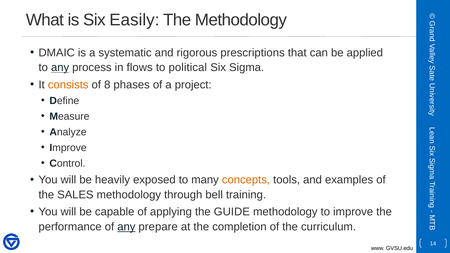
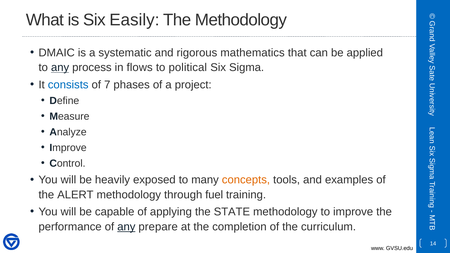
prescriptions: prescriptions -> mathematics (253, 53)
consists colour: orange -> blue (68, 85)
8: 8 -> 7 (107, 85)
SALES: SALES -> ALERT (75, 195)
bell: bell -> fuel (214, 195)
GUIDE: GUIDE -> STATE (232, 212)
